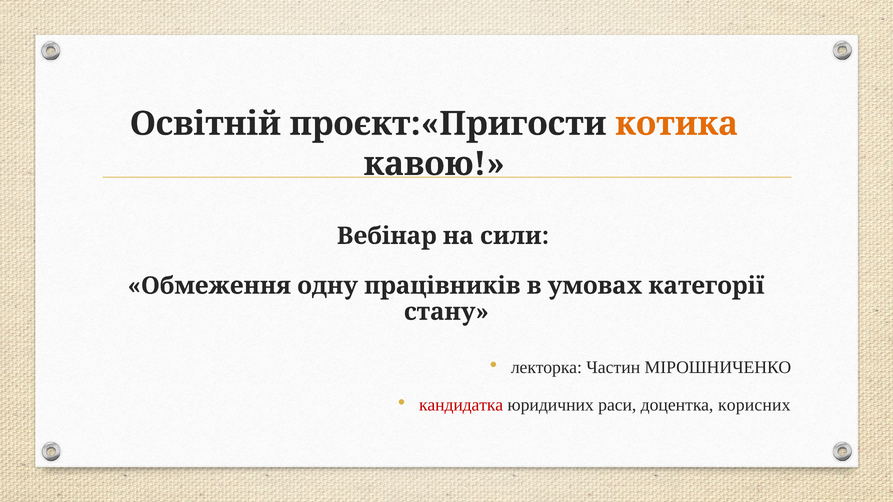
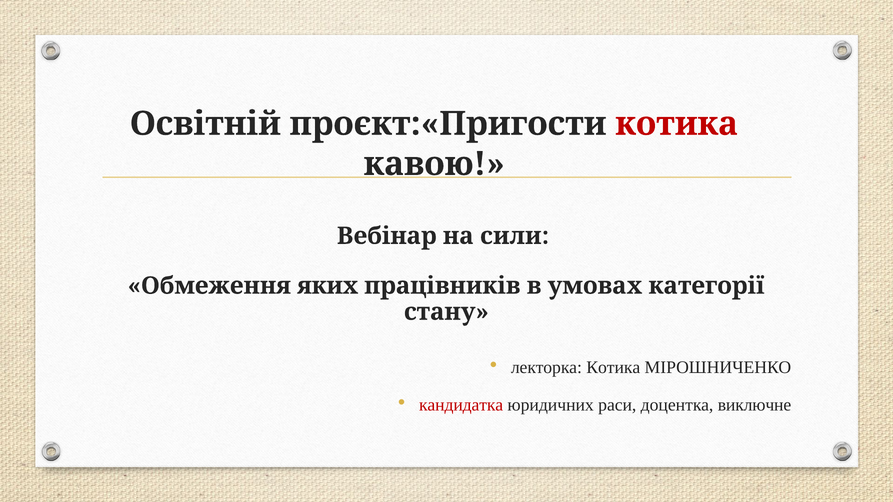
котика colour: orange -> red (677, 124)
одну: одну -> яких (328, 286)
лекторка Частин: Частин -> Котика (613, 368)
корисних: корисних -> виключне (754, 405)
